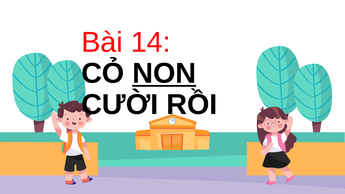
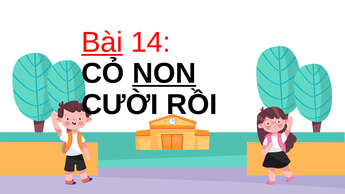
Bài underline: none -> present (102, 42)
